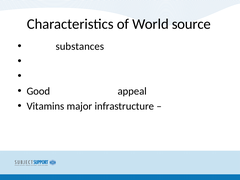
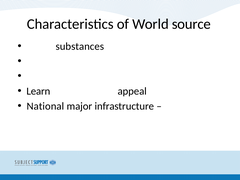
Good: Good -> Learn (38, 91)
Vitamins: Vitamins -> National (45, 106)
